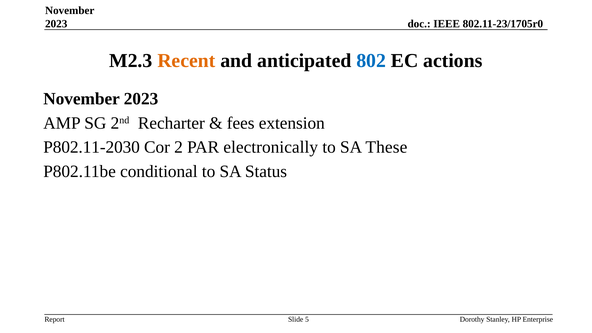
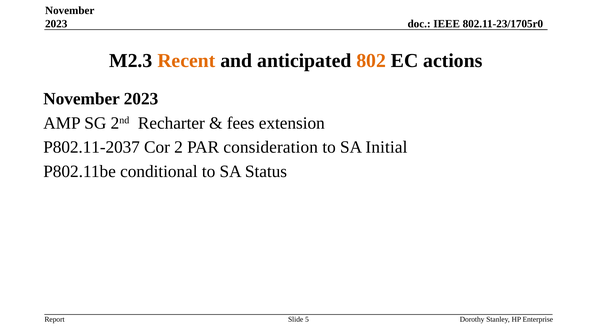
802 colour: blue -> orange (371, 61)
P802.11-2030: P802.11-2030 -> P802.11-2037 (92, 147)
electronically: electronically -> consideration (271, 147)
These: These -> Initial (386, 147)
